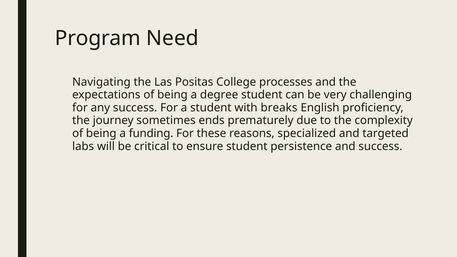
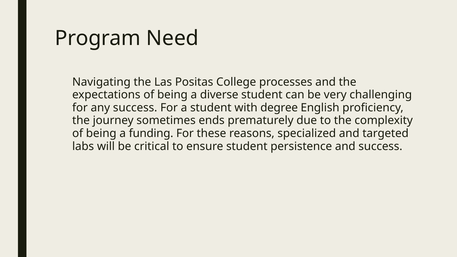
degree: degree -> diverse (219, 95)
breaks: breaks -> degree (279, 108)
